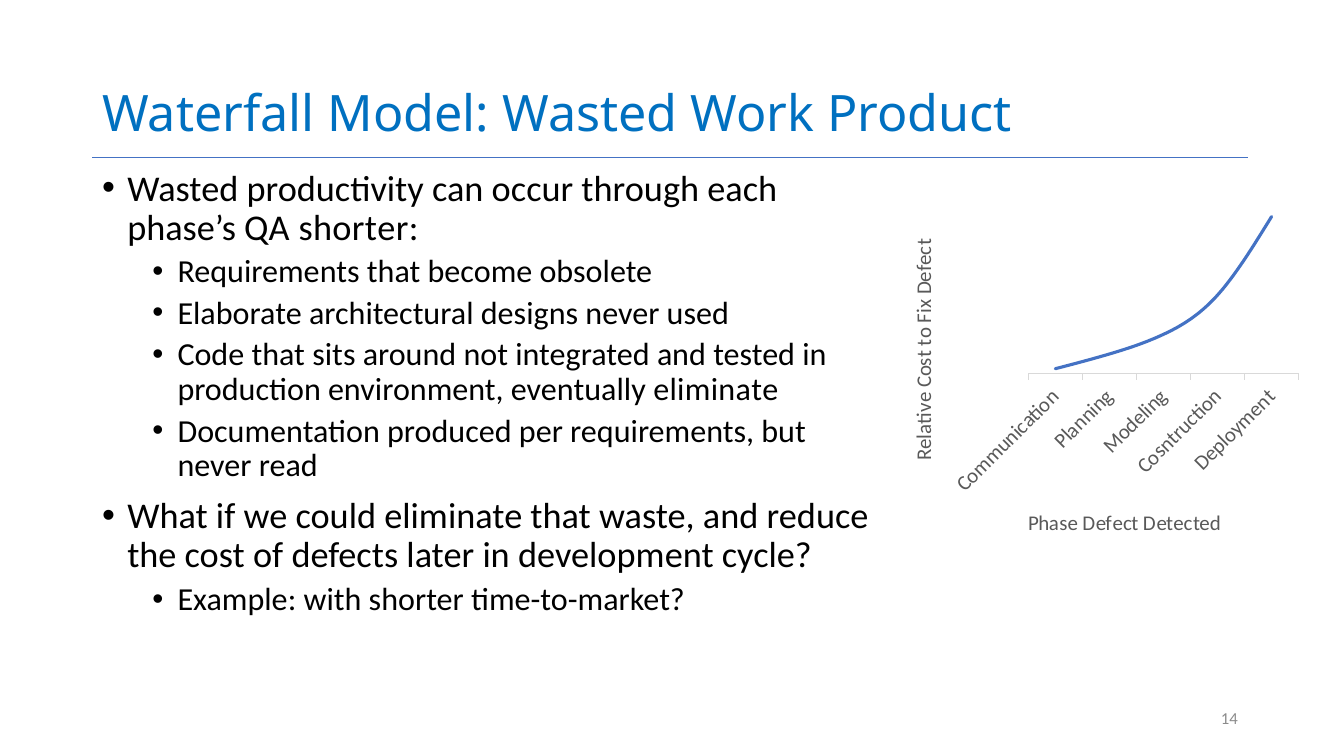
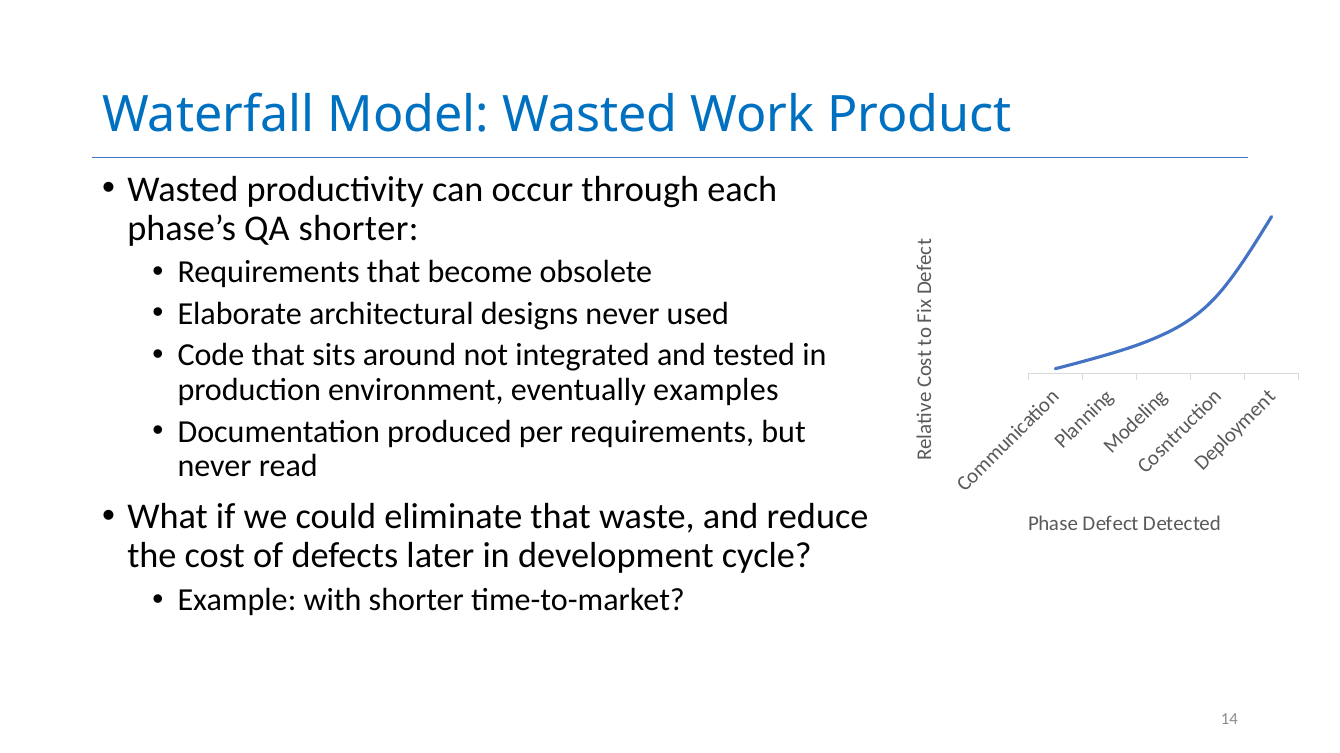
eventually eliminate: eliminate -> examples (716, 390)
